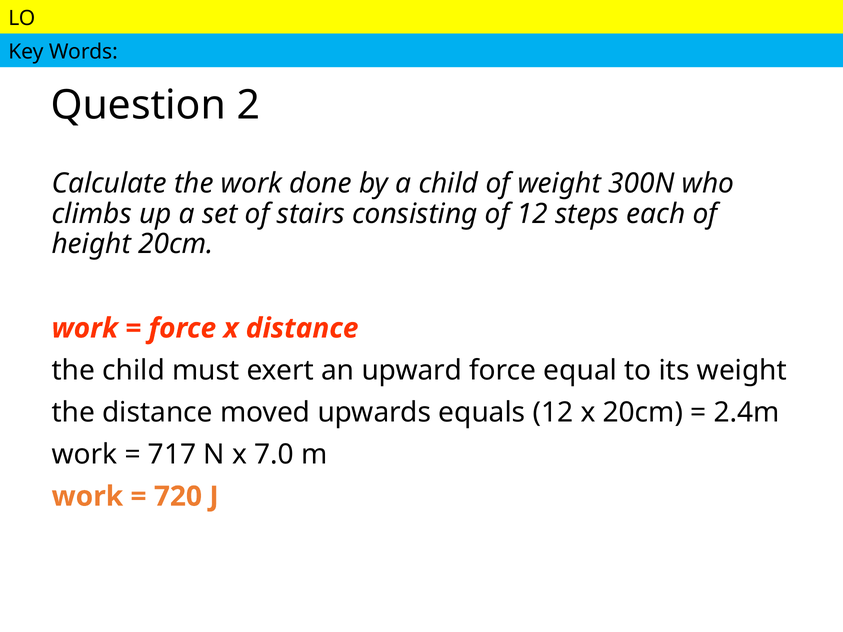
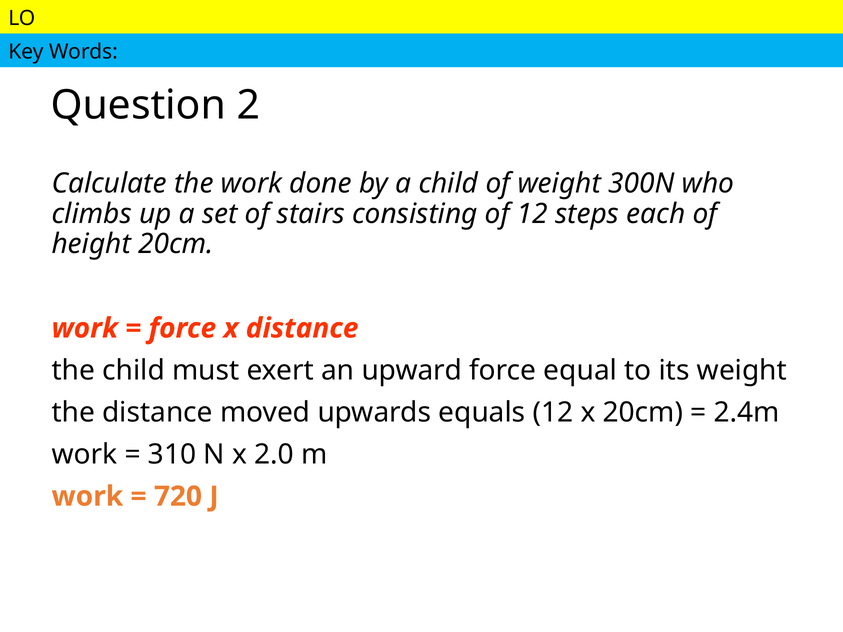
717: 717 -> 310 (172, 455)
7.0: 7.0 -> 2.0 (274, 455)
